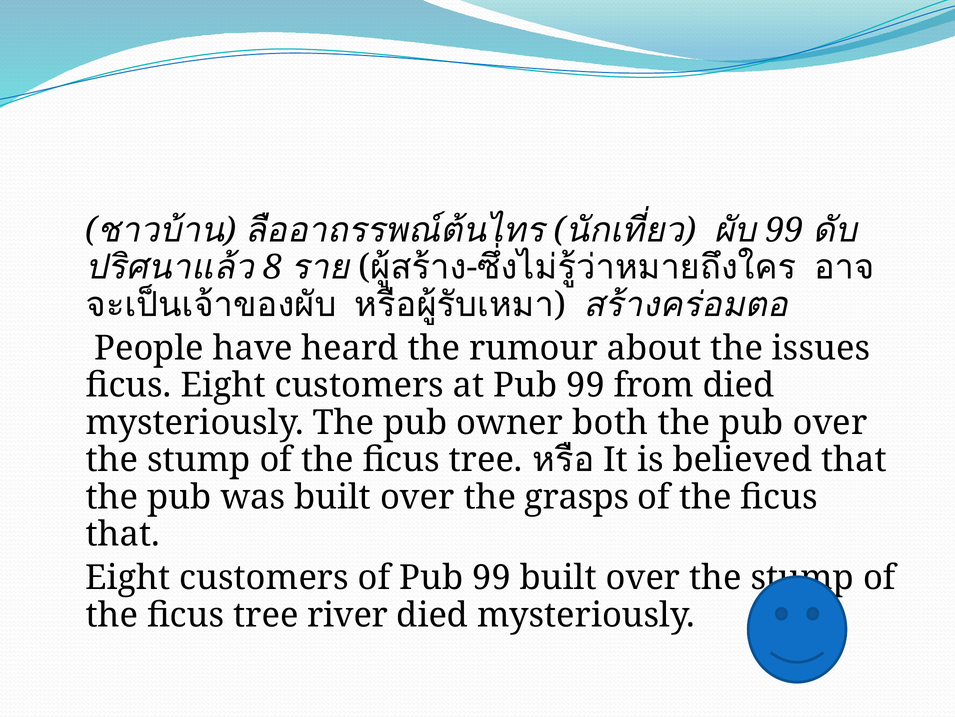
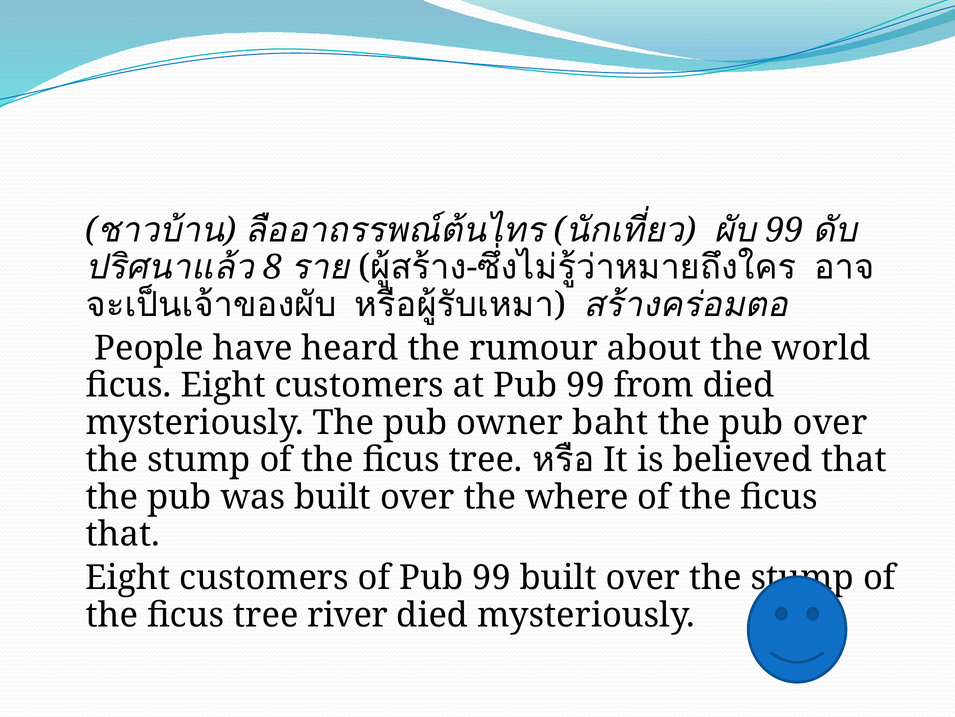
issues: issues -> world (821, 348)
both: both -> baht (610, 422)
grasps: grasps -> where (577, 497)
